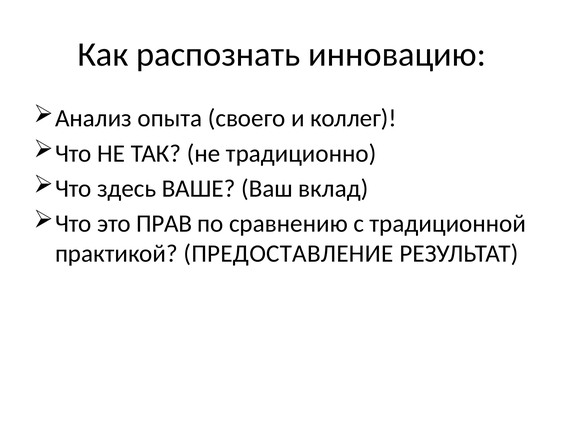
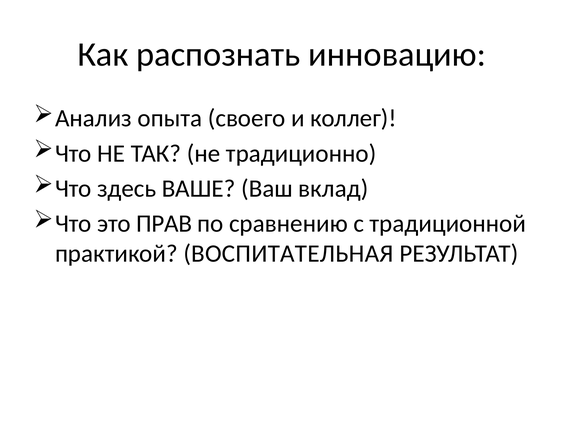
ПРЕДОСТАВЛЕНИЕ: ПРЕДОСТАВЛЕНИЕ -> ВОСПИТАТЕЛЬНАЯ (288, 254)
